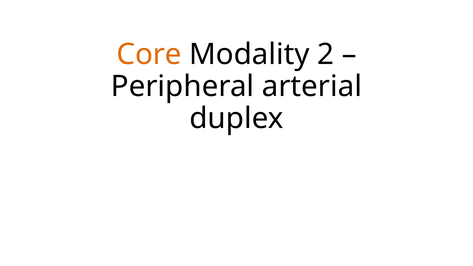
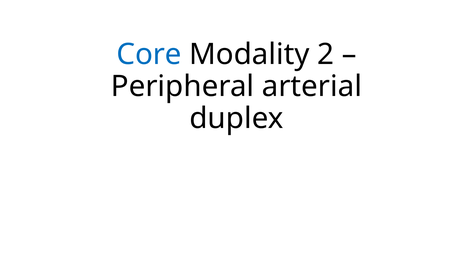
Core colour: orange -> blue (149, 54)
